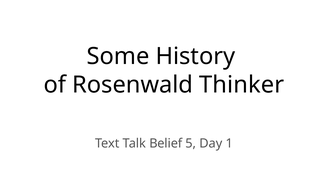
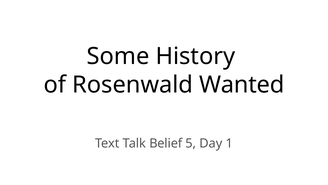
Thinker: Thinker -> Wanted (242, 84)
